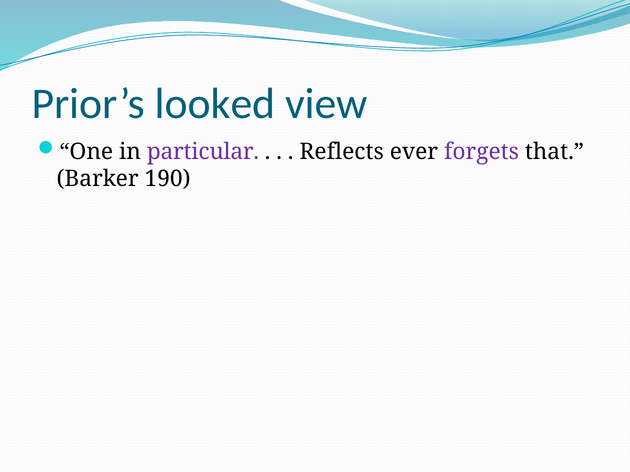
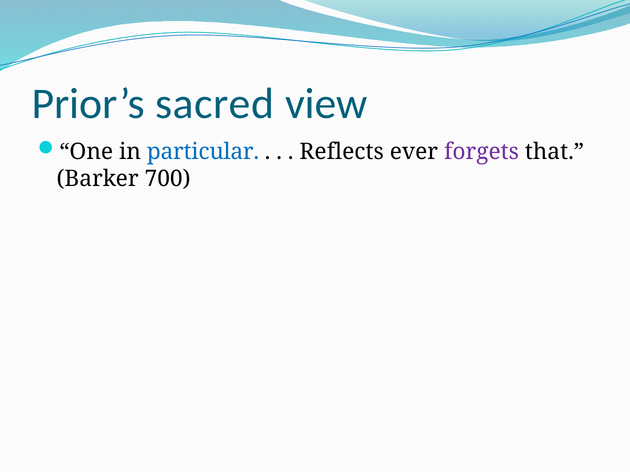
looked: looked -> sacred (215, 104)
particular colour: purple -> blue (203, 152)
190: 190 -> 700 (168, 179)
